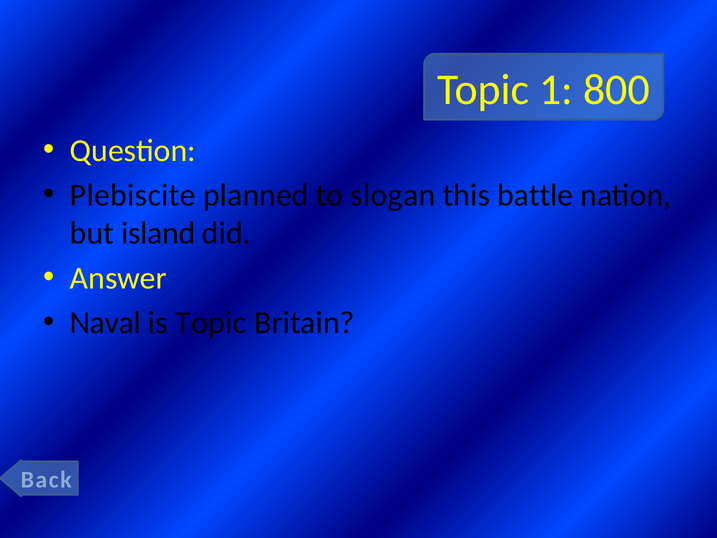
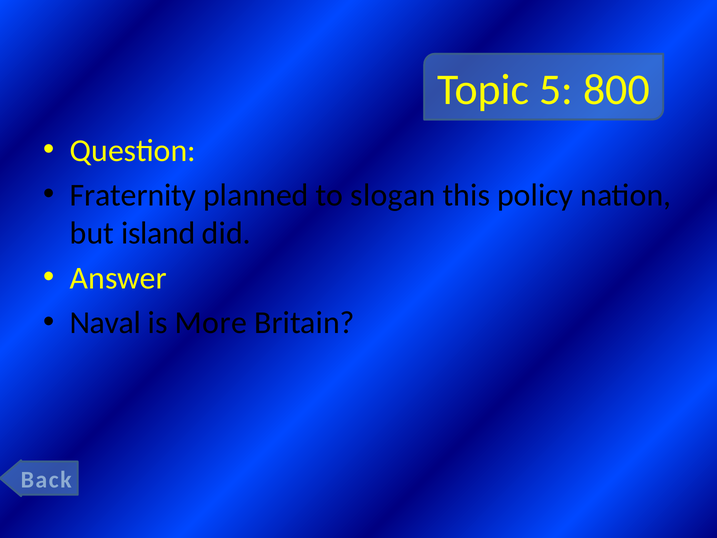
1: 1 -> 5 (556, 90)
Plebiscite: Plebiscite -> Fraternity (133, 195)
battle: battle -> policy (535, 195)
is Topic: Topic -> More (211, 323)
